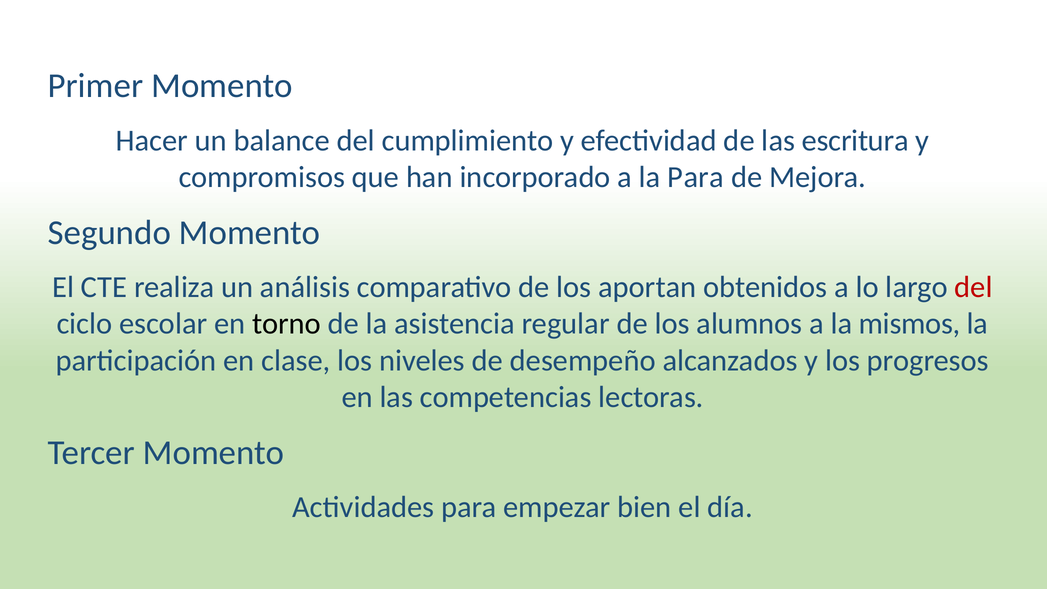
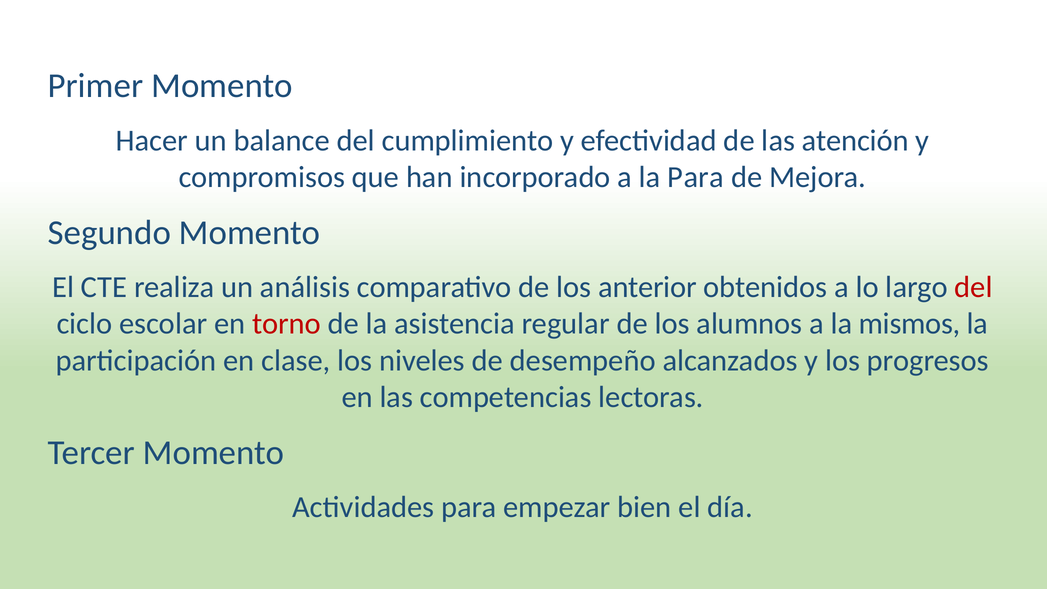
escritura: escritura -> atención (855, 141)
aportan: aportan -> anterior (647, 287)
torno colour: black -> red (287, 324)
